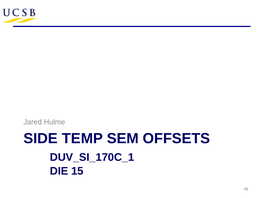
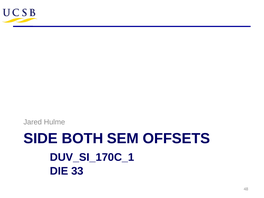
TEMP: TEMP -> BOTH (82, 138)
15: 15 -> 33 (77, 171)
